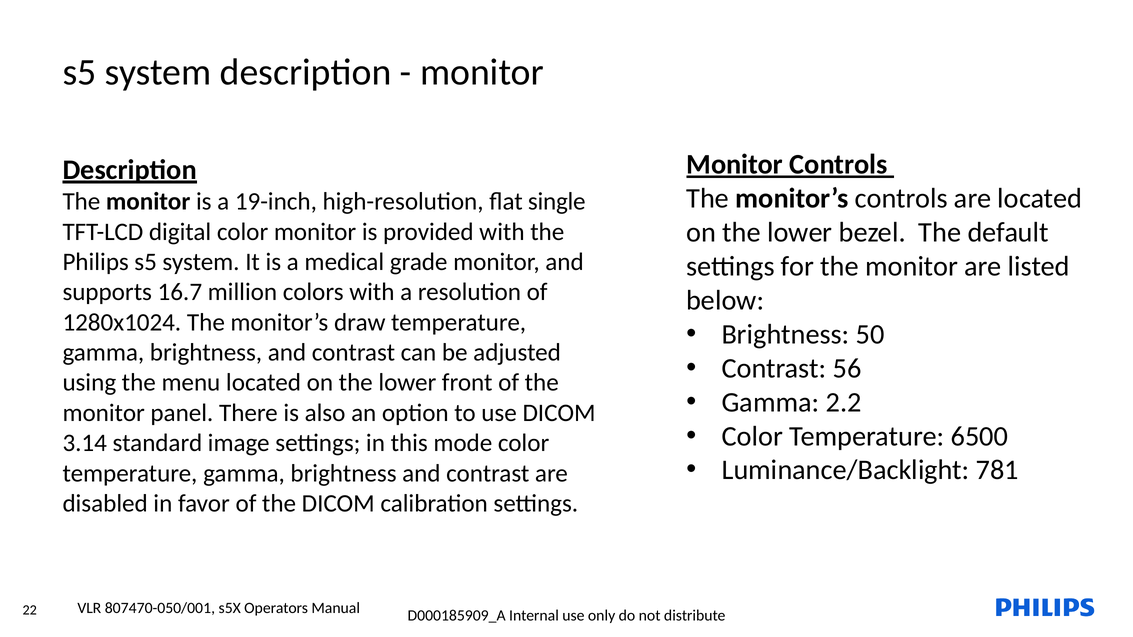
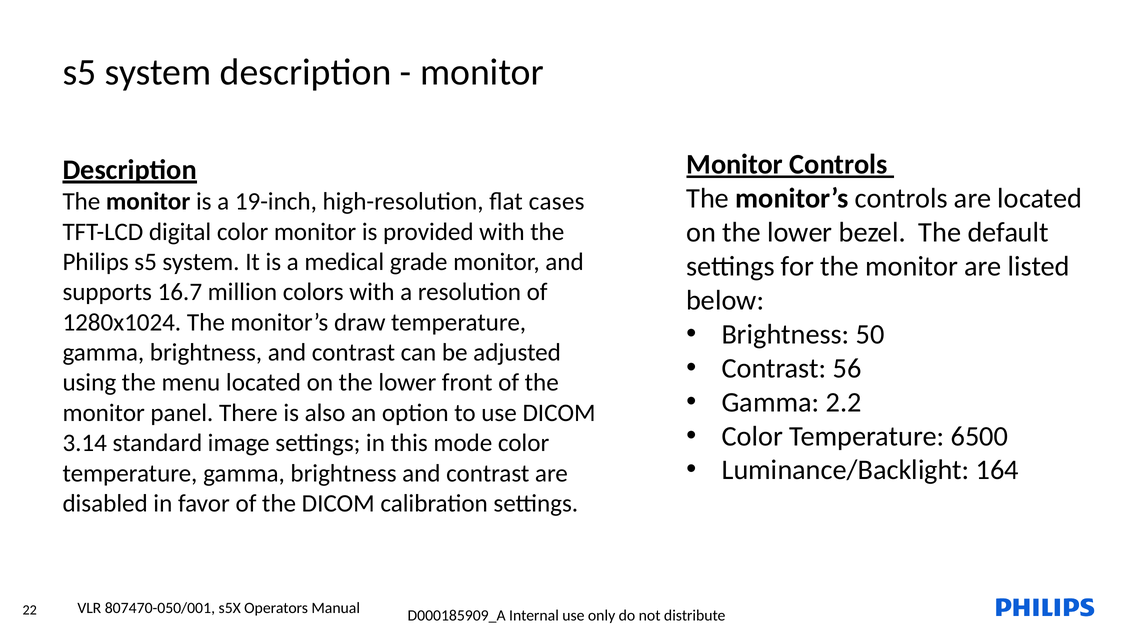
single: single -> cases (557, 202)
781: 781 -> 164 (997, 470)
